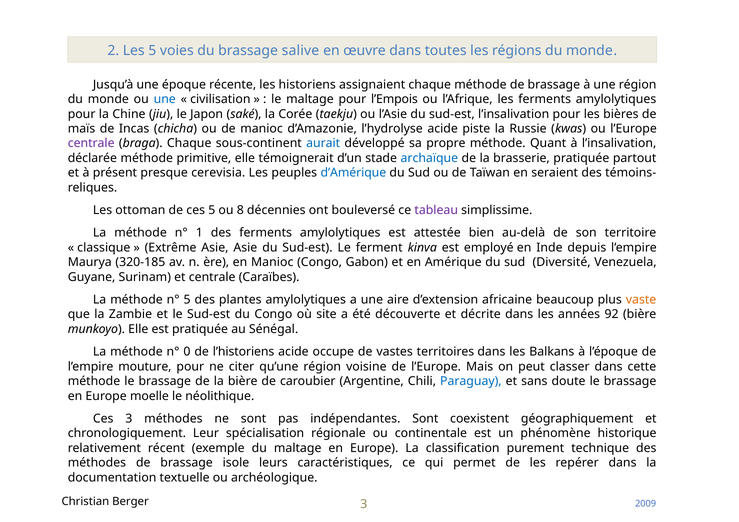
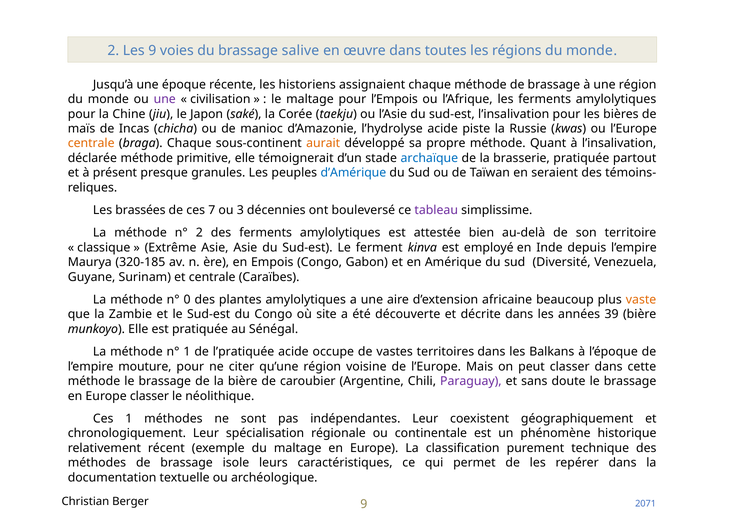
Les 5: 5 -> 9 (152, 51)
une colour: blue -> purple (165, 99)
centrale colour: purple -> orange (91, 144)
aurait colour: blue -> orange (323, 144)
cerevisia: cerevisia -> granules (218, 173)
ottoman: ottoman -> brassées (140, 211)
ces 5: 5 -> 7 (212, 211)
8: 8 -> 3 (240, 211)
n° 1: 1 -> 2 (199, 233)
en Manioc: Manioc -> Empois (272, 263)
n° 5: 5 -> 0 (187, 300)
92: 92 -> 39 (612, 315)
n° 0: 0 -> 1 (187, 352)
l’historiens: l’historiens -> l’pratiquée (244, 352)
Paraguay colour: blue -> purple (471, 382)
Europe moelle: moelle -> classer (149, 397)
Ces 3: 3 -> 1 (129, 419)
indépendantes Sont: Sont -> Leur (425, 419)
Berger 3: 3 -> 9 (364, 505)
2009: 2009 -> 2071 (646, 505)
